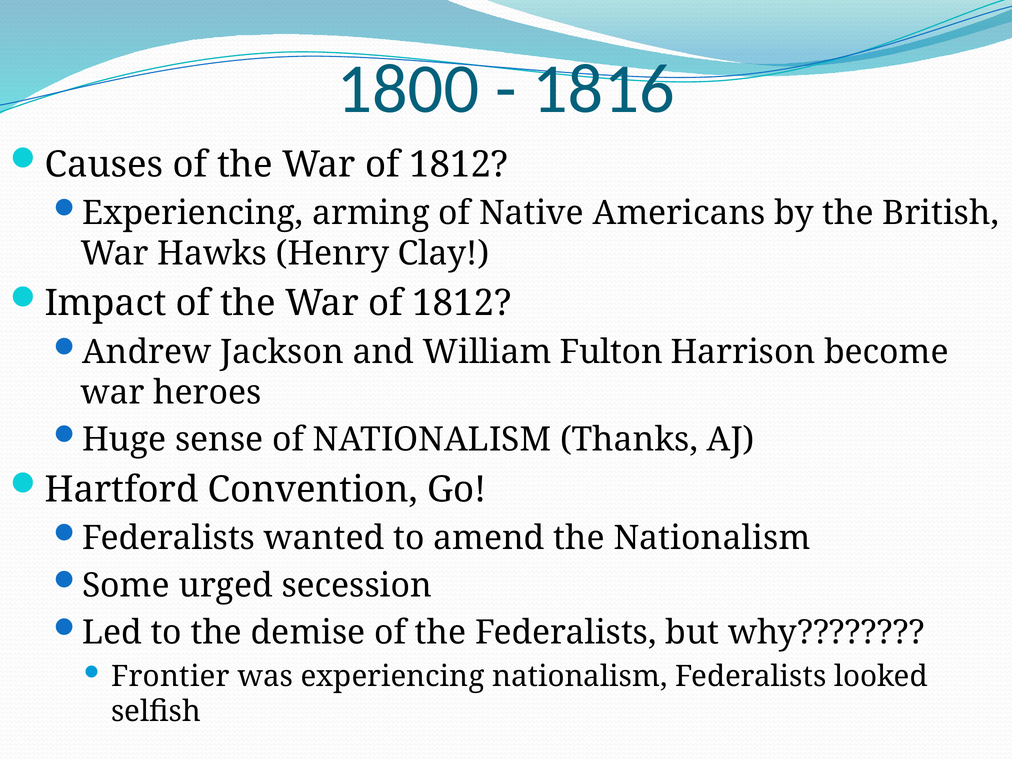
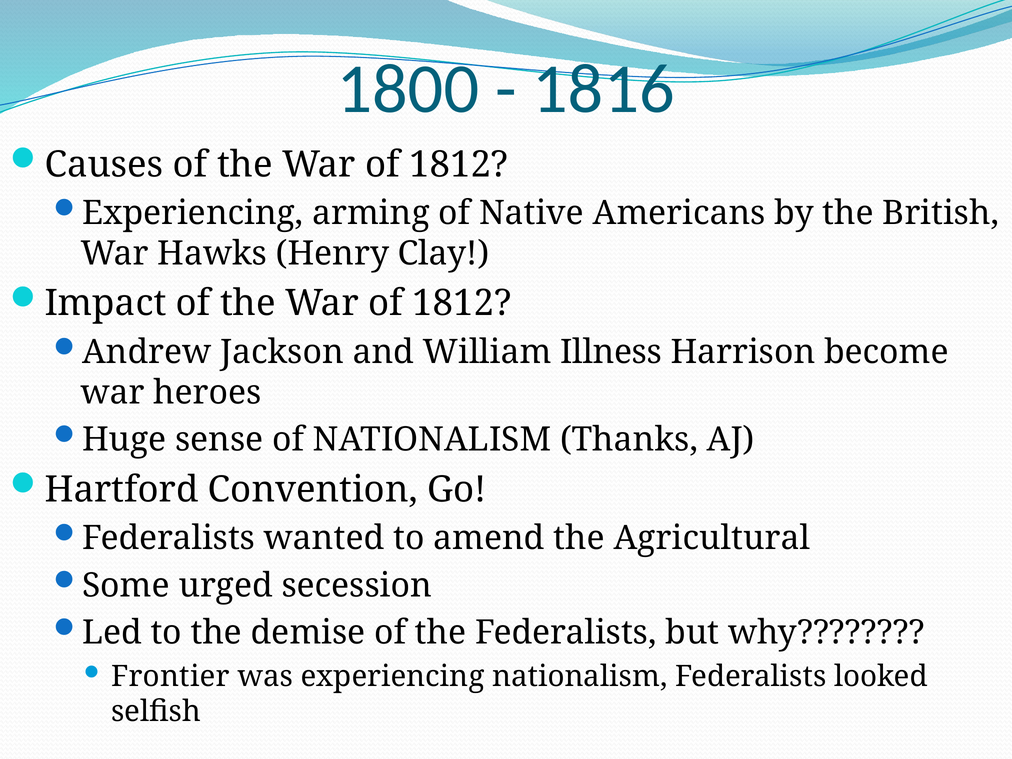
Fulton: Fulton -> Illness (611, 352)
the Nationalism: Nationalism -> Agricultural (712, 538)
